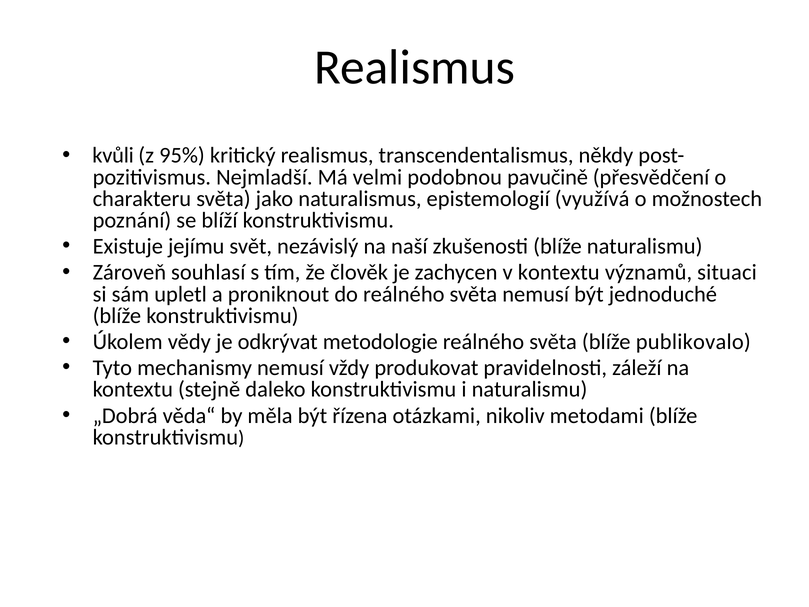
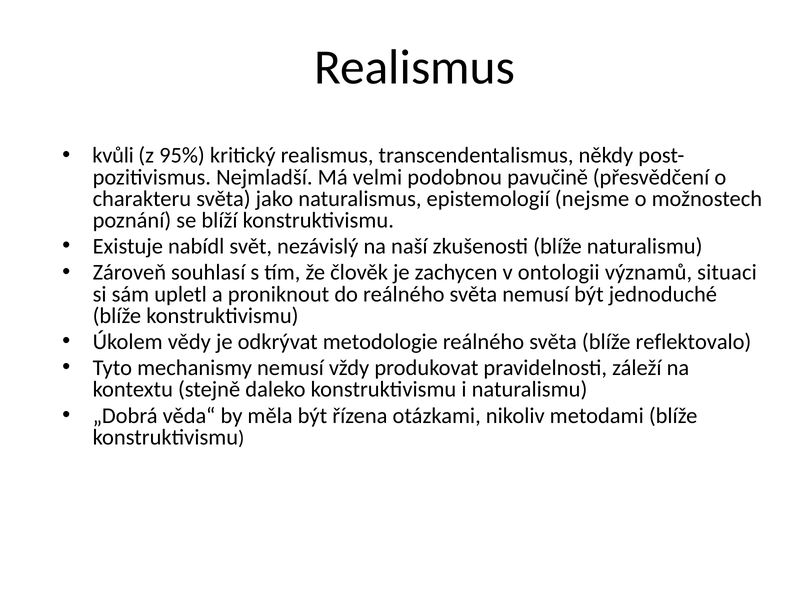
využívá: využívá -> nejsme (592, 199)
jejímu: jejímu -> nabídl (196, 246)
v kontextu: kontextu -> ontologii (559, 272)
publikovalo: publikovalo -> reflektovalo (693, 342)
